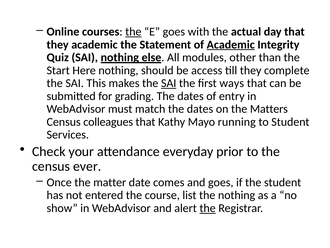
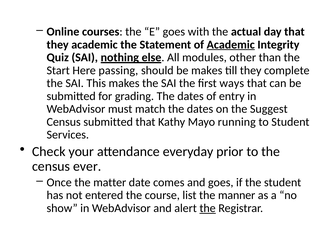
the underline: present -> none (133, 32)
Here nothing: nothing -> passing (118, 70)
be access: access -> makes (207, 70)
SAI underline: present -> none (169, 83)
Matters: Matters -> Suggest (269, 109)
Census colleagues: colleagues -> submitted (108, 122)
the nothing: nothing -> manner (237, 195)
